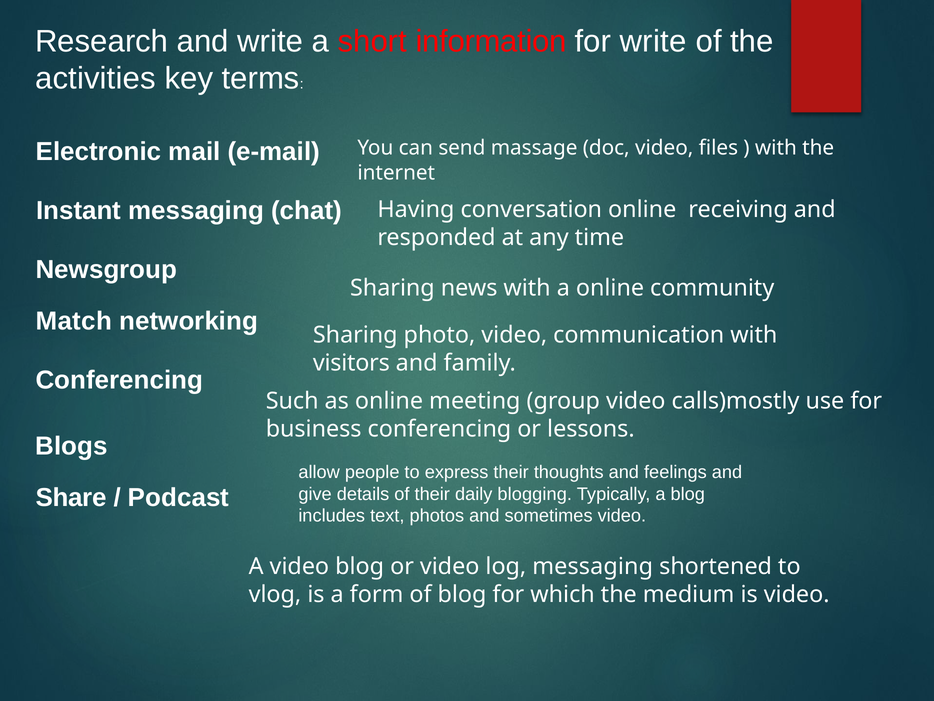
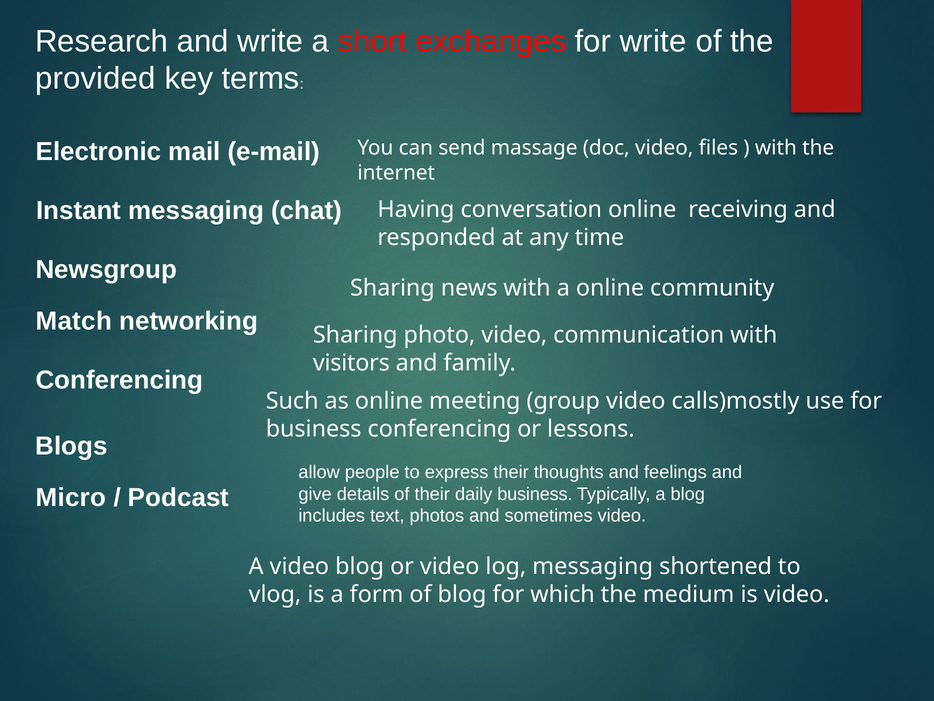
information: information -> exchanges (491, 41)
activities: activities -> provided (95, 79)
daily blogging: blogging -> business (535, 494)
Share: Share -> Micro (71, 497)
